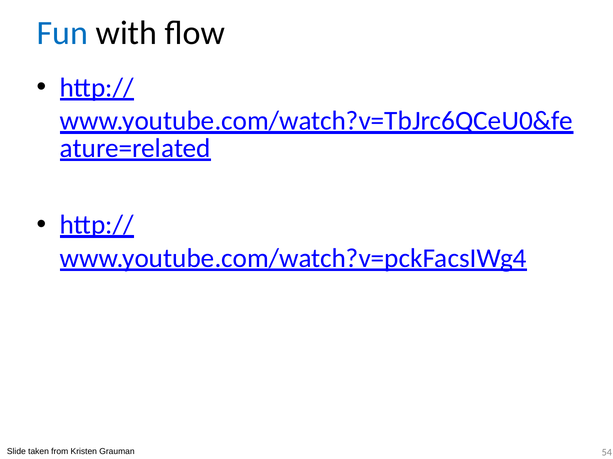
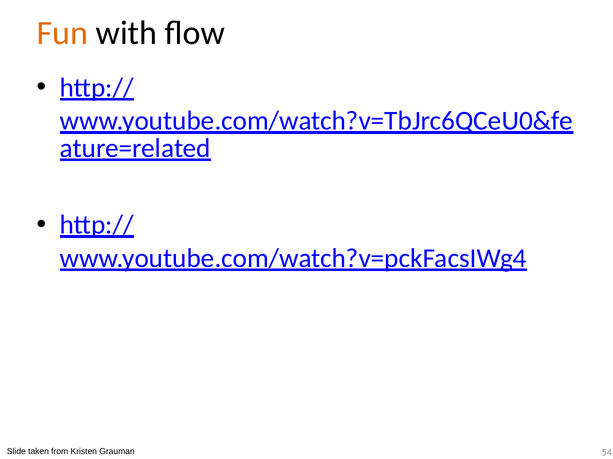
Fun colour: blue -> orange (62, 33)
